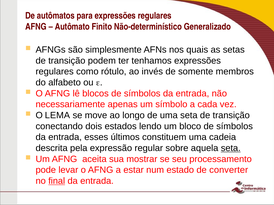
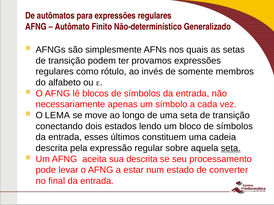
tenhamos: tenhamos -> provamos (152, 61)
sua mostrar: mostrar -> descrita (142, 159)
final underline: present -> none (57, 181)
